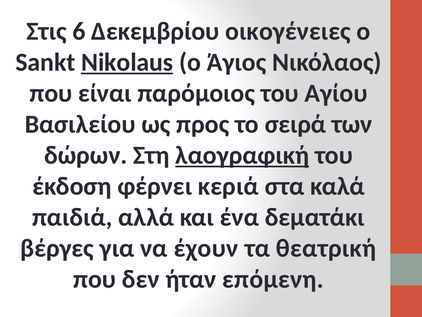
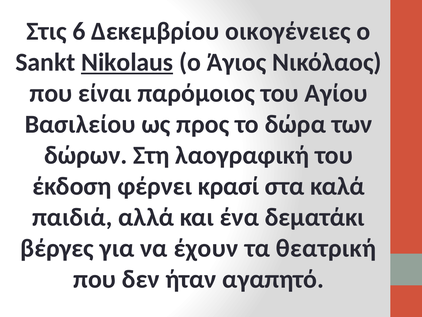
σειρά: σειρά -> δώρα (295, 124)
λαογραφική underline: present -> none (242, 155)
κεριά: κεριά -> κρασί (229, 186)
επόμενη: επόμενη -> αγαπητό (273, 279)
